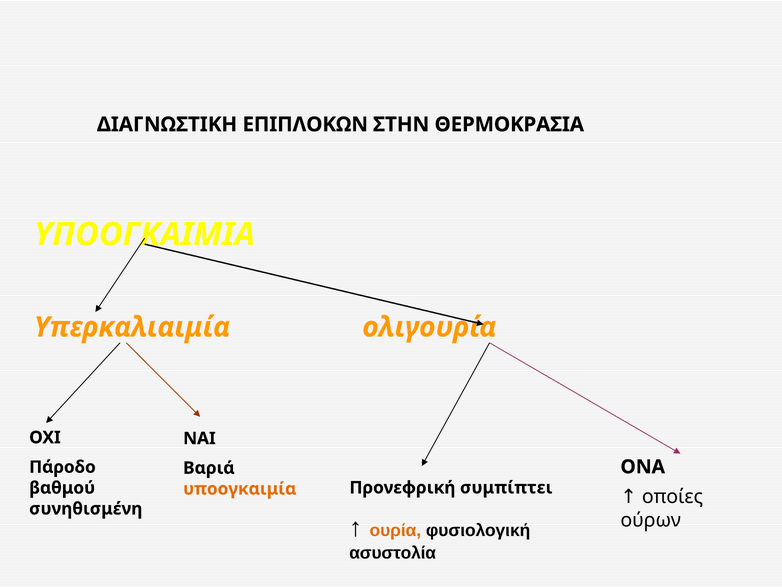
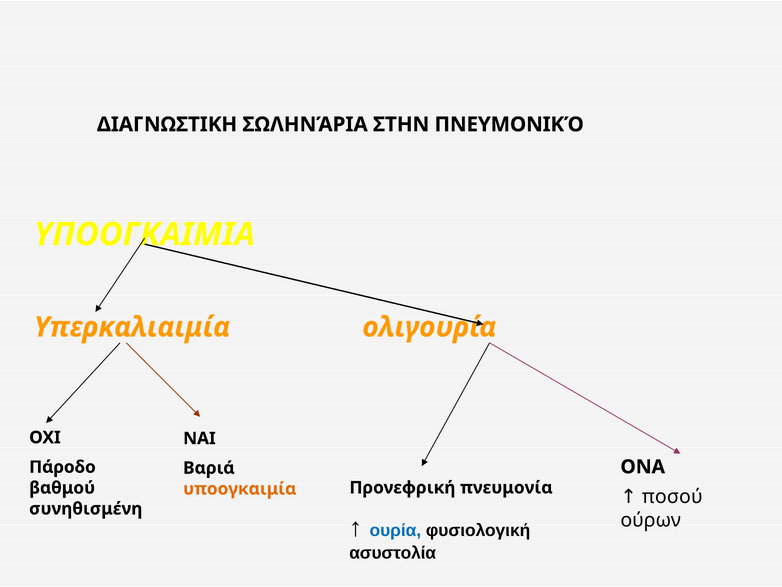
ΕΠΙΠΛΟΚΩΝ: ΕΠΙΠΛΟΚΩΝ -> ΣΩΛΗΝΆΡΙΑ (305, 124)
ΘΕΡΜΟΚΡΑΣΙΑ: ΘΕΡΜΟΚΡΑΣΙΑ -> ΠΝΕΥΜΟΝΙΚΌ (509, 124)
συμπίπτει: συμπίπτει -> πνευμονία (506, 487)
οποίες: οποίες -> ποσού (672, 496)
ουρία colour: orange -> blue (395, 530)
